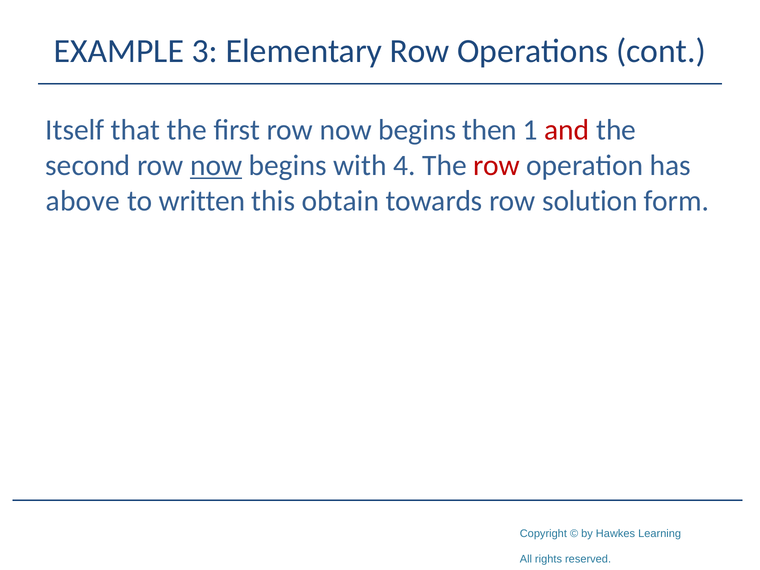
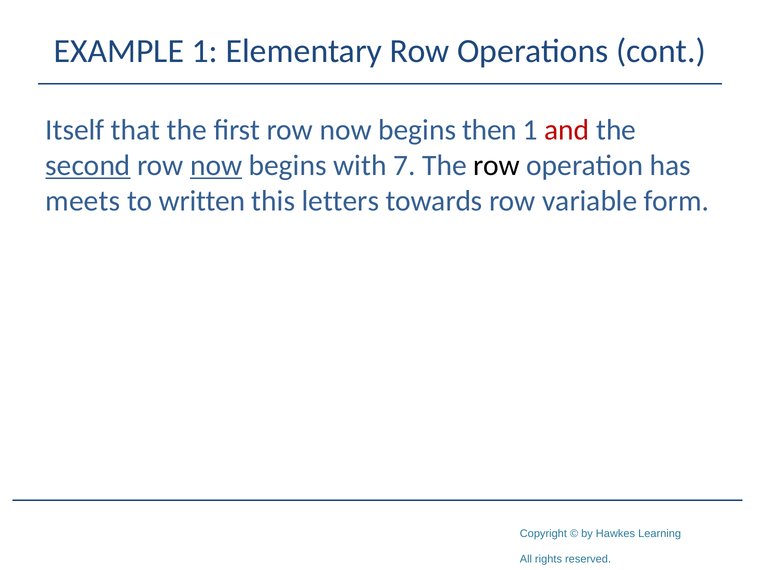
EXAMPLE 3: 3 -> 1 (205, 51)
second underline: none -> present (88, 165)
4: 4 -> 7 (404, 165)
row colour: red -> black (497, 165)
above: above -> meets (83, 201)
obtain: obtain -> letters (340, 201)
solution: solution -> variable (590, 201)
